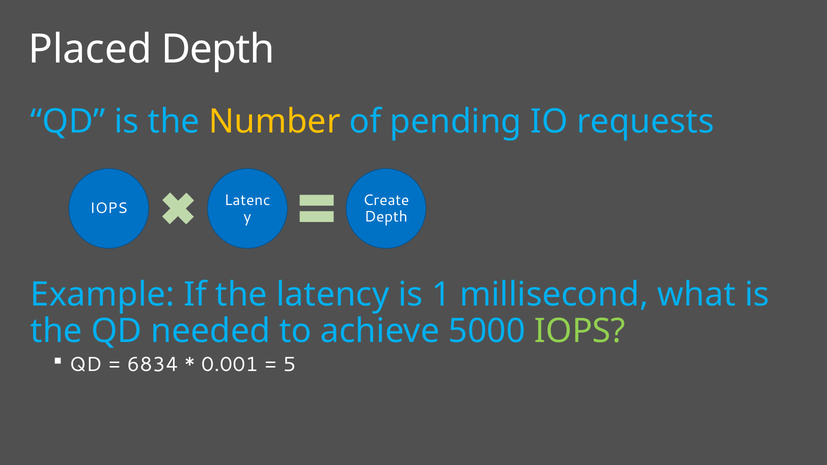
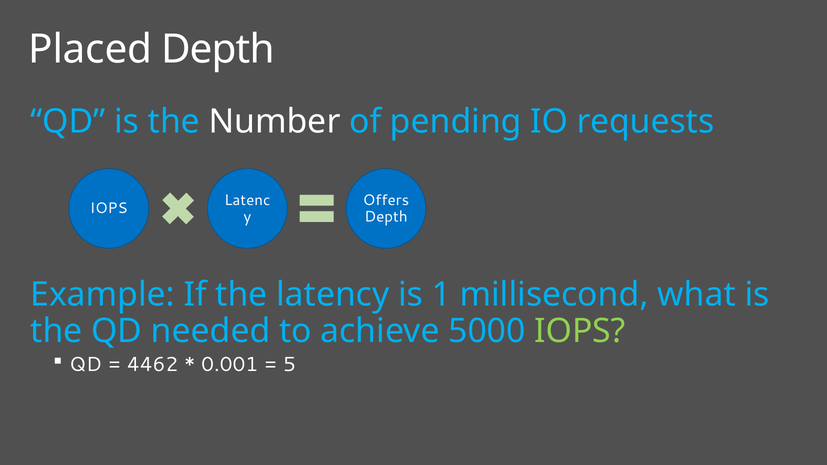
Number colour: yellow -> white (275, 122)
Create: Create -> Offers (386, 200)
6834: 6834 -> 4462 (153, 364)
